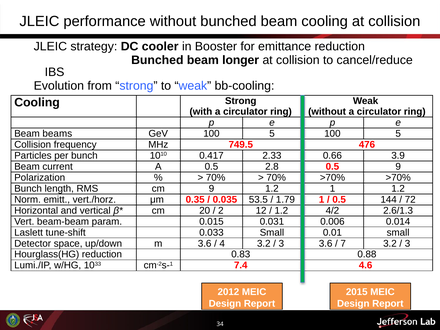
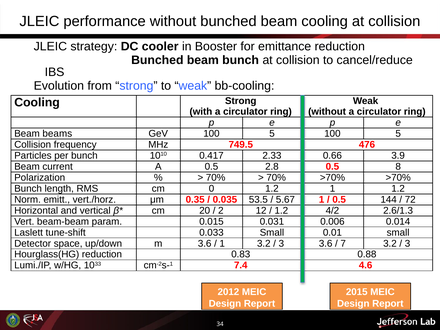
beam longer: longer -> bunch (241, 60)
0.5 9: 9 -> 8 (398, 167)
cm 9: 9 -> 0 (211, 189)
1.79: 1.79 -> 5.67 (285, 200)
4: 4 -> 1 (222, 243)
